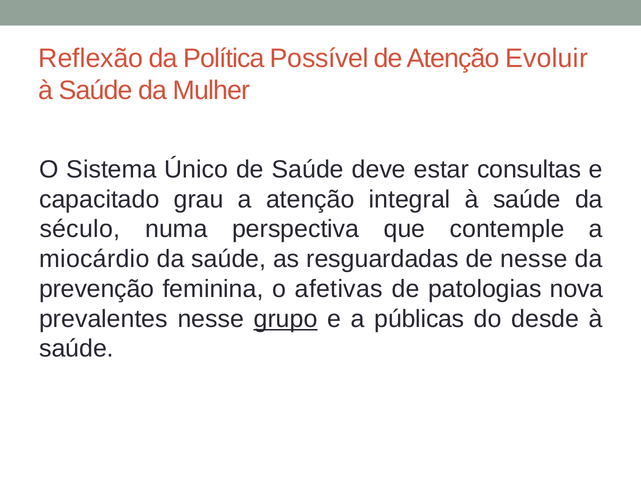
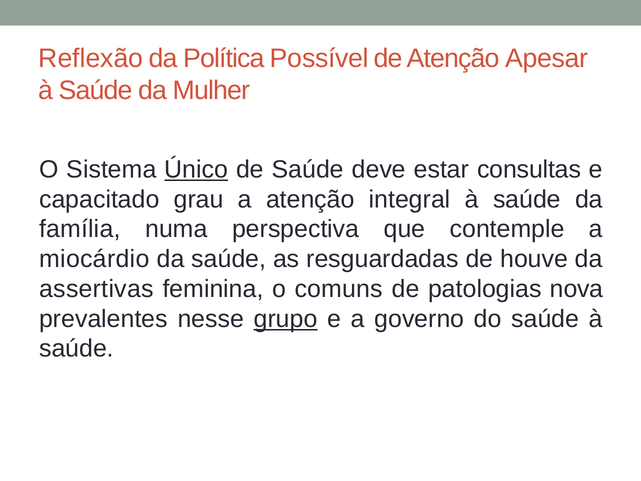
Evoluir: Evoluir -> Apesar (547, 58)
Único underline: none -> present (196, 169)
século: século -> família (80, 229)
de nesse: nesse -> houve (534, 259)
prevenção: prevenção -> assertivas (96, 289)
afetivas: afetivas -> comuns (339, 289)
públicas: públicas -> governo (419, 319)
do desde: desde -> saúde (545, 319)
